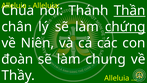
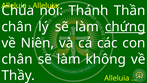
Thần underline: present -> none (130, 11)
đoàn: đoàn -> chân (17, 59)
chung: chung -> không (106, 59)
